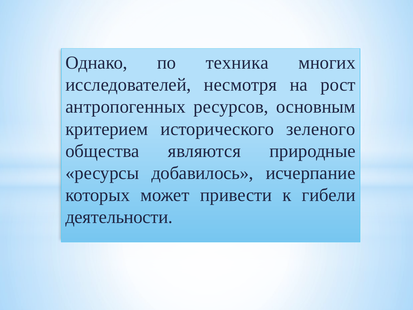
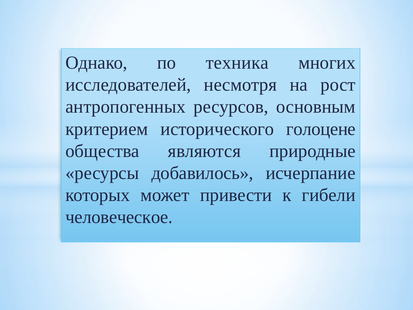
зеленого: зеленого -> голоцене (321, 129)
деятельности: деятельности -> человеческое (119, 217)
